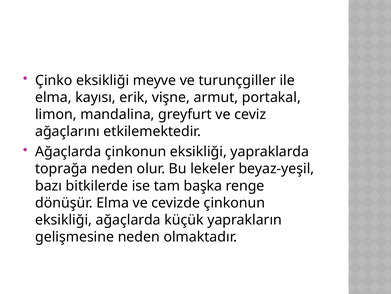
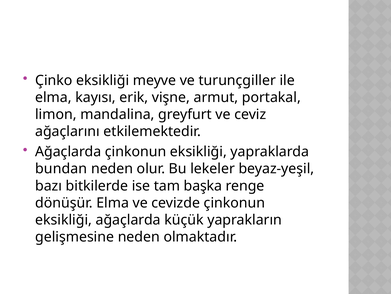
toprağa: toprağa -> bundan (61, 168)
